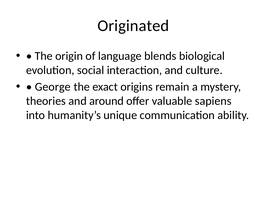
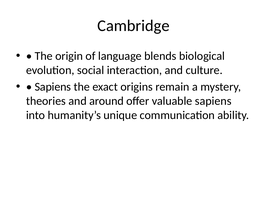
Originated: Originated -> Cambridge (133, 26)
George: George -> Sapiens (53, 87)
